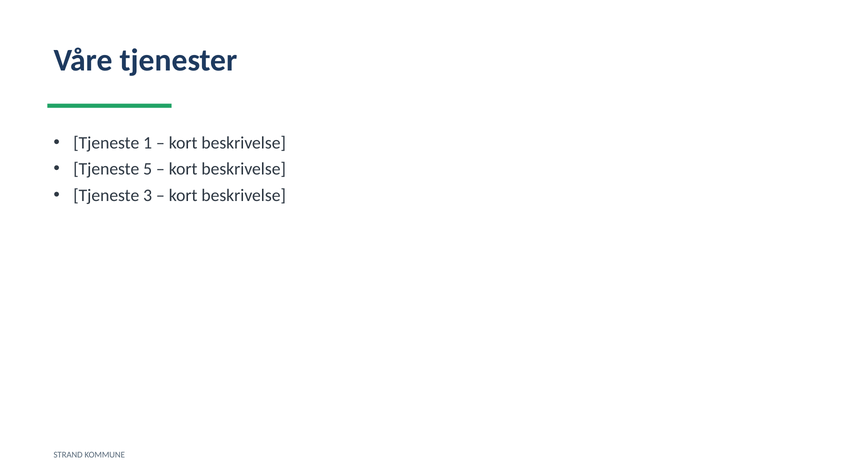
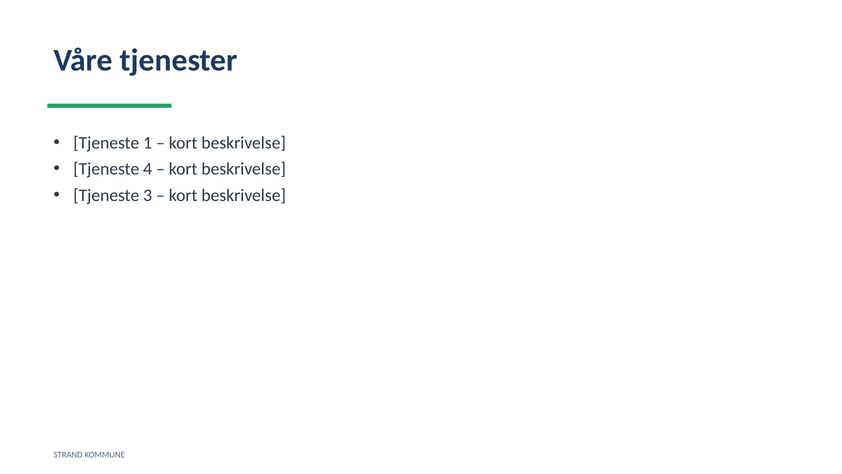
5: 5 -> 4 (148, 169)
